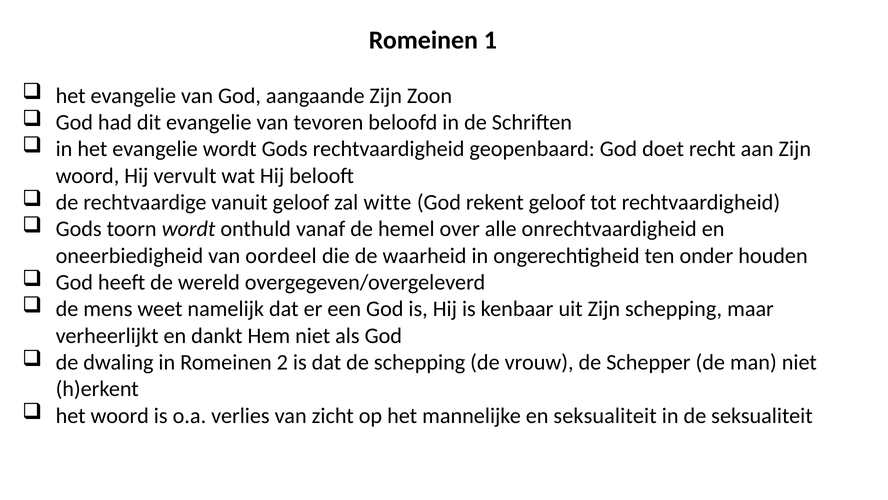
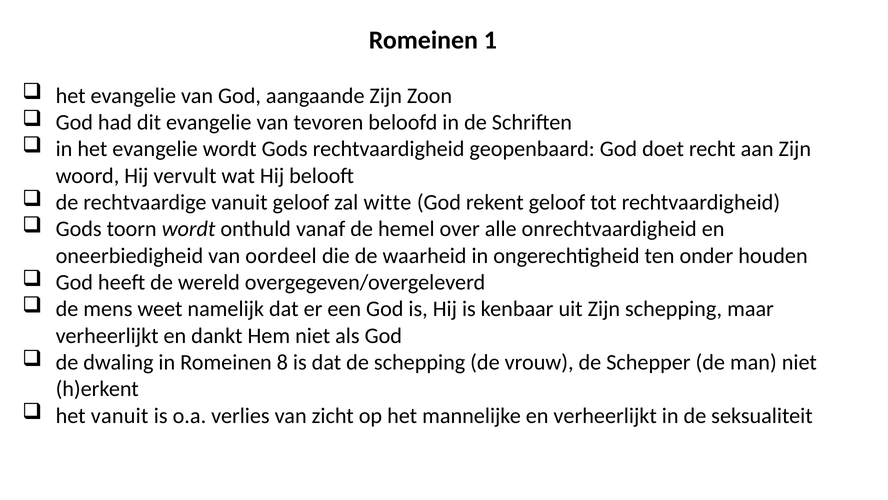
2: 2 -> 8 (282, 362)
het woord: woord -> vanuit (120, 415)
en seksualiteit: seksualiteit -> verheerlijkt (605, 415)
